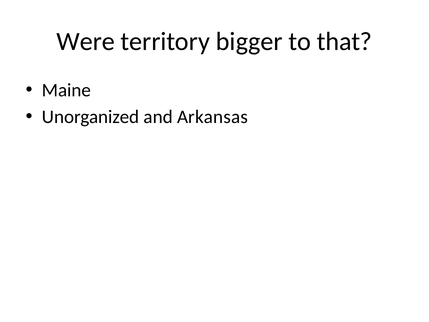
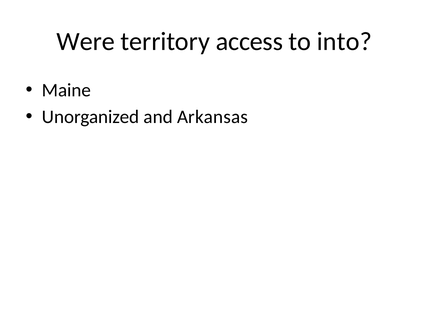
bigger: bigger -> access (249, 42)
that: that -> into (344, 42)
